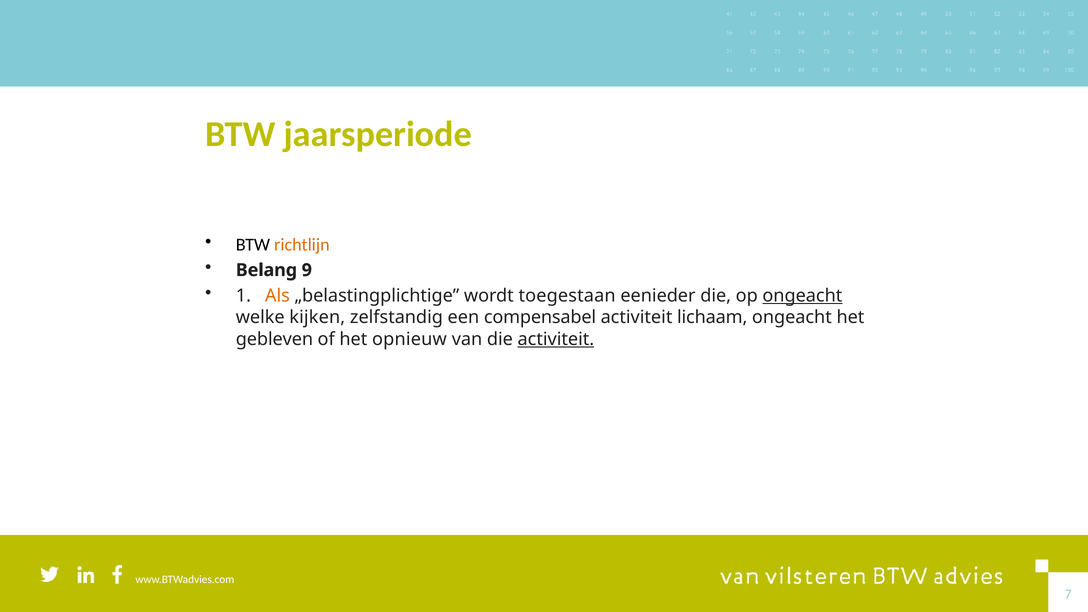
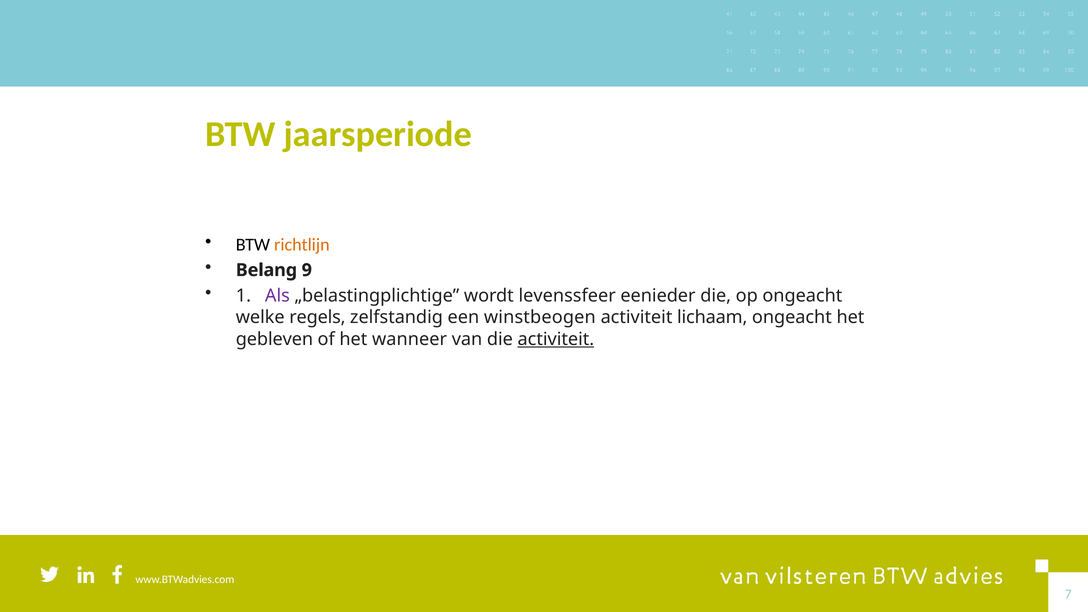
Als colour: orange -> purple (277, 296)
toegestaan: toegestaan -> levenssfeer (567, 296)
ongeacht underline: present -> none (802, 296)
kijken: kijken -> regels (317, 317)
compensabel: compensabel -> winstbeogen (540, 317)
opnieuw: opnieuw -> wanneer (410, 339)
